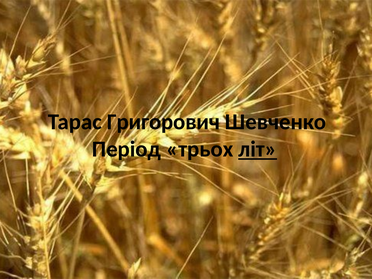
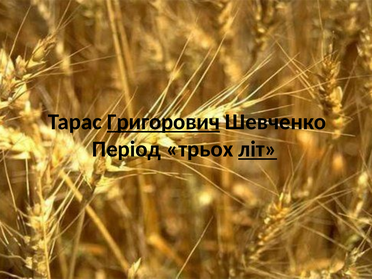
Григорович underline: none -> present (163, 122)
